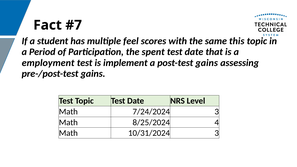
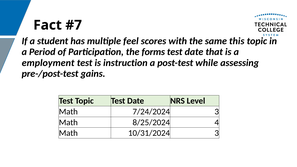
spent: spent -> forms (153, 52)
implement: implement -> instruction (125, 63)
post-test gains: gains -> while (207, 63)
